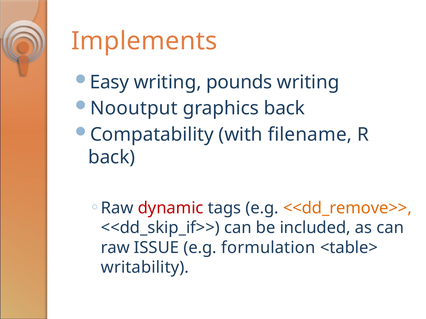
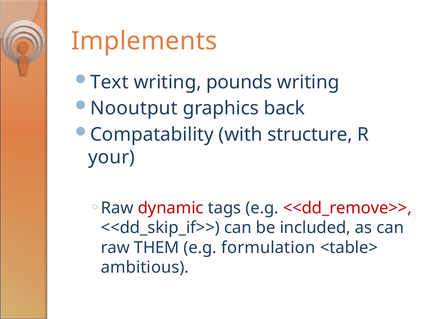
Easy: Easy -> Text (109, 82)
filename: filename -> structure (310, 135)
back: back -> your (112, 158)
<<dd_remove>> colour: orange -> red (347, 208)
ISSUE: ISSUE -> THEM (157, 248)
writability: writability -> ambitious (145, 268)
